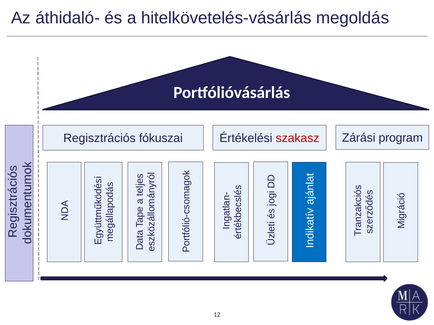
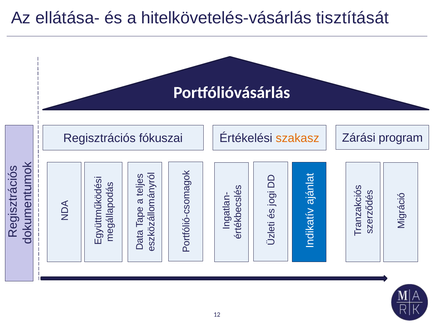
áthidaló-: áthidaló- -> ellátása- (68, 18)
megoldás: megoldás -> tisztítását (353, 18)
szakasz colour: red -> orange (298, 139)
